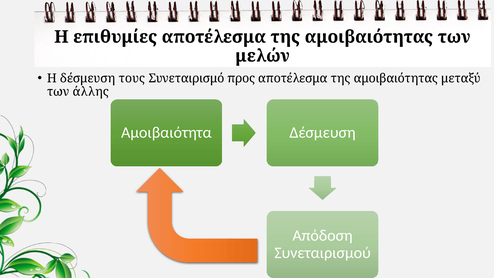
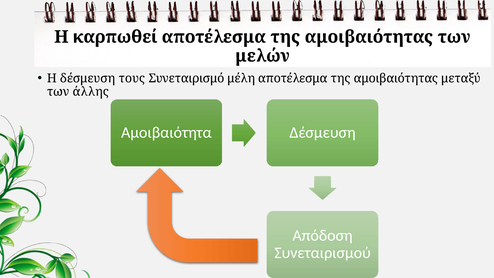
επιθυμίες: επιθυμίες -> καρπωθεί (115, 37)
προς: προς -> μέλη (241, 78)
